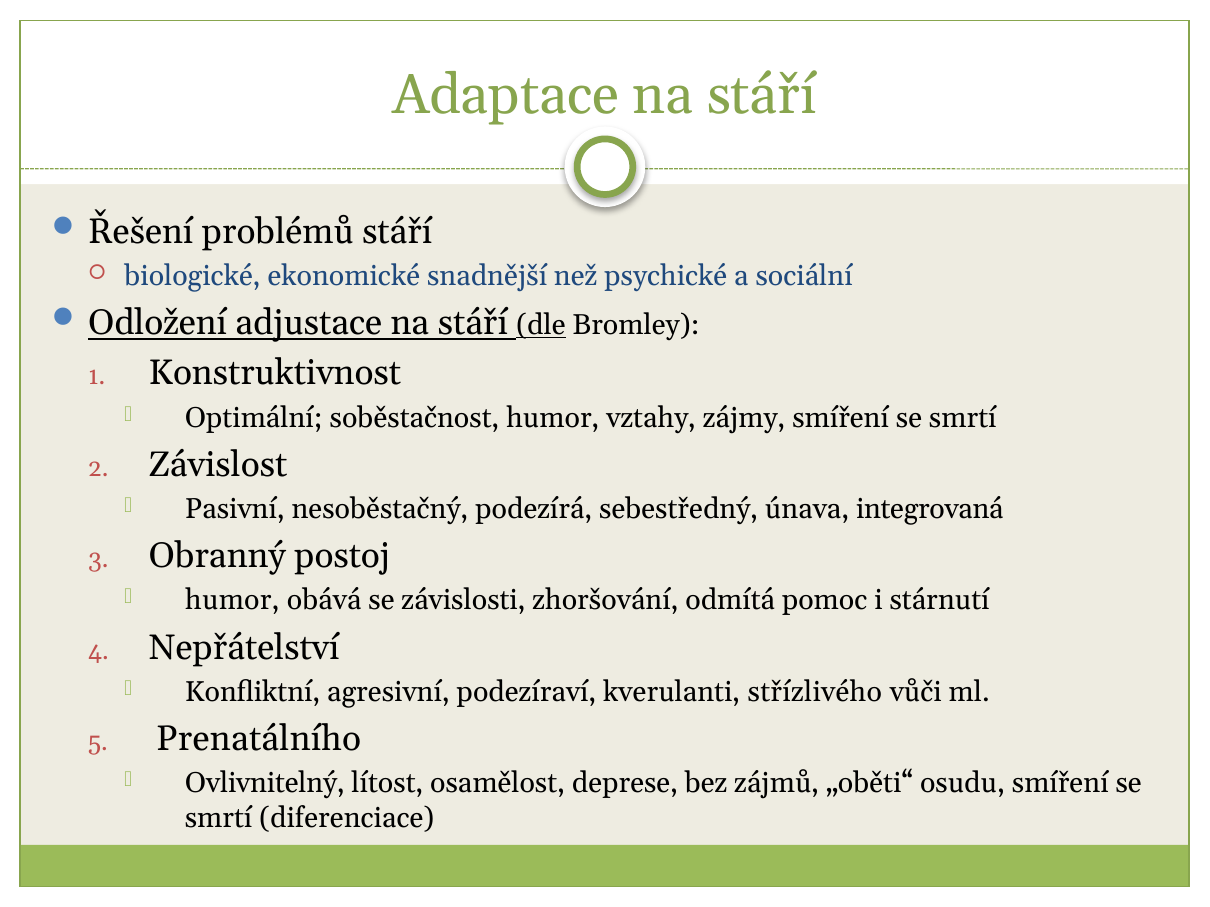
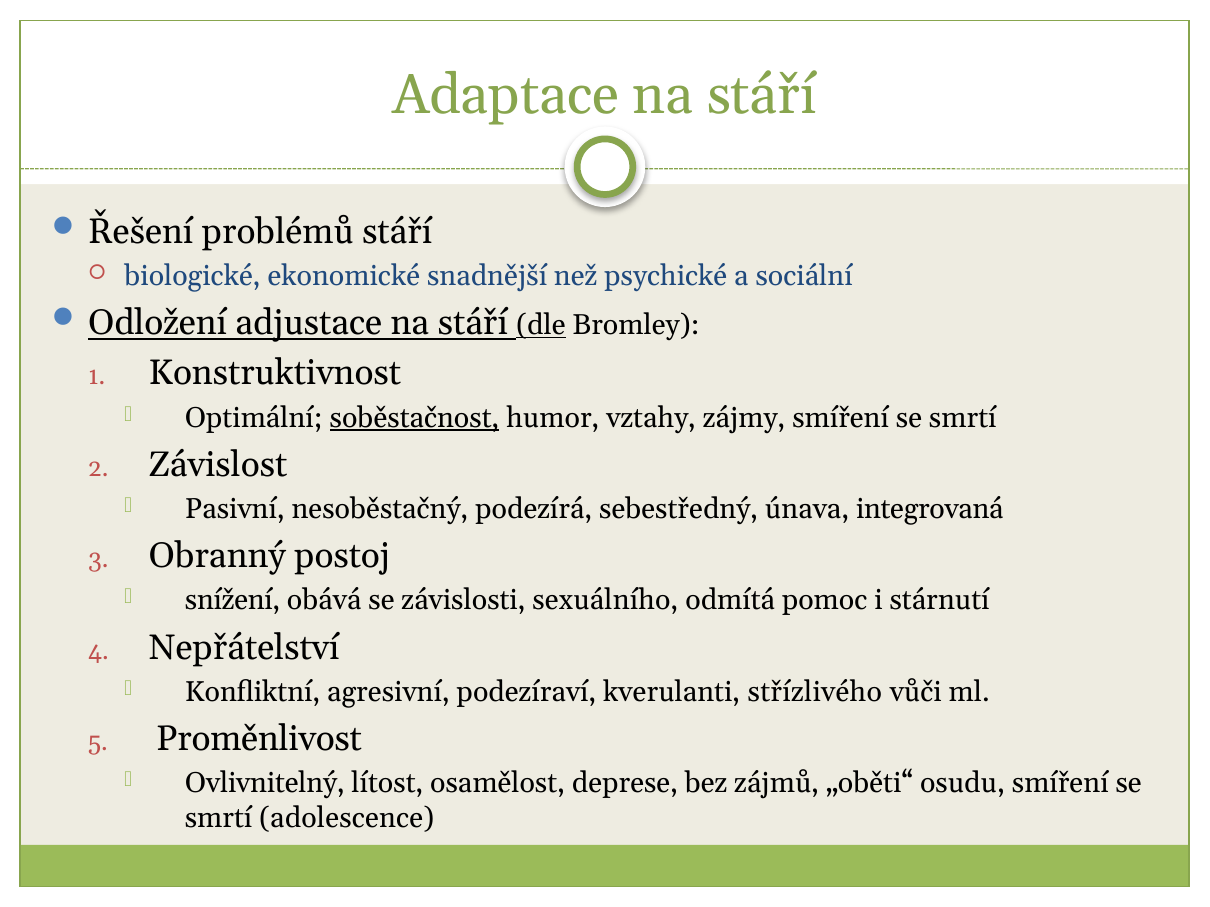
soběstačnost underline: none -> present (415, 418)
humor: humor -> snížení (233, 601)
zhoršování: zhoršování -> sexuálního (605, 601)
Prenatálního: Prenatálního -> Proměnlivost (259, 739)
diferenciace: diferenciace -> adolescence (347, 818)
